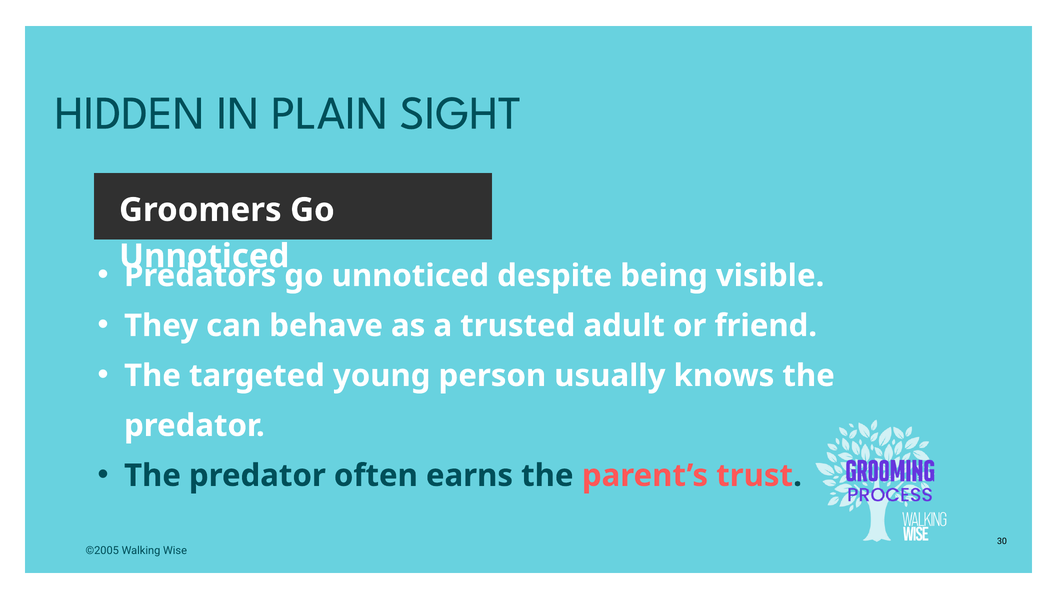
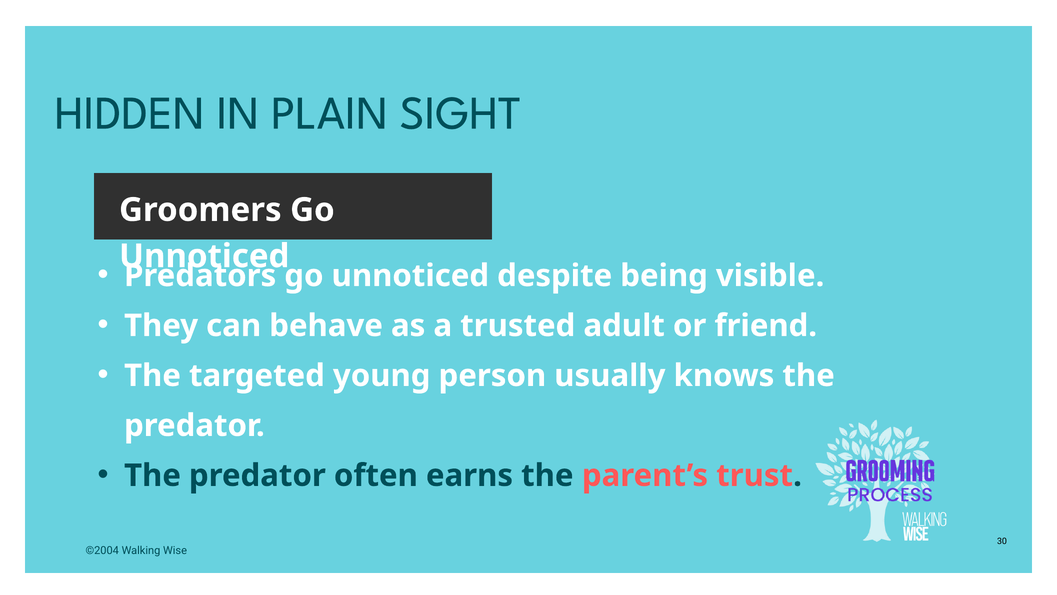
©2005: ©2005 -> ©2004 (102, 550)
